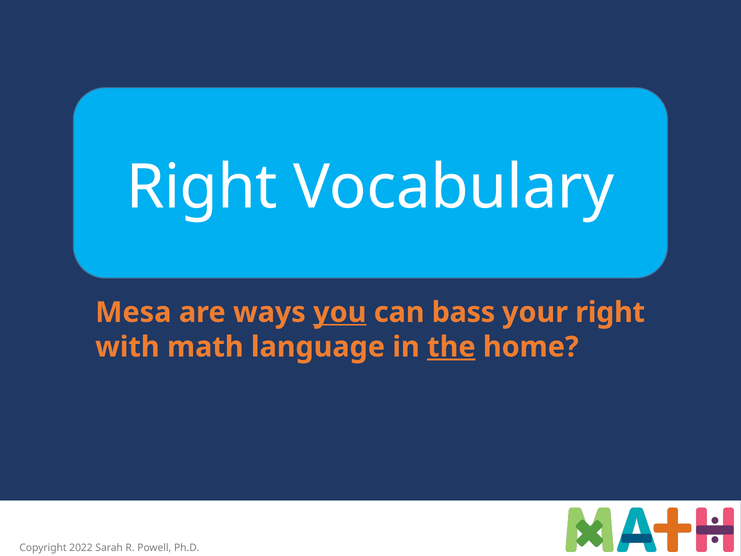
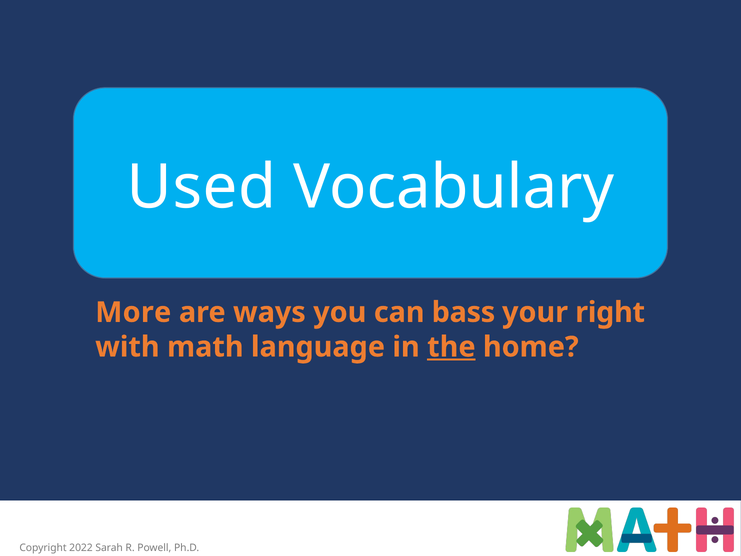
Right: Right -> Used (201, 187)
Mesa: Mesa -> More (133, 312)
you underline: present -> none (340, 312)
